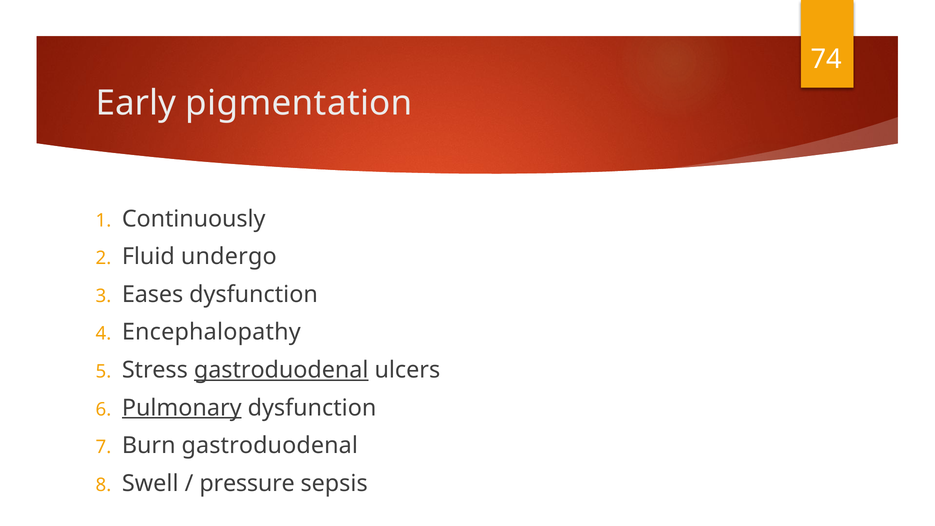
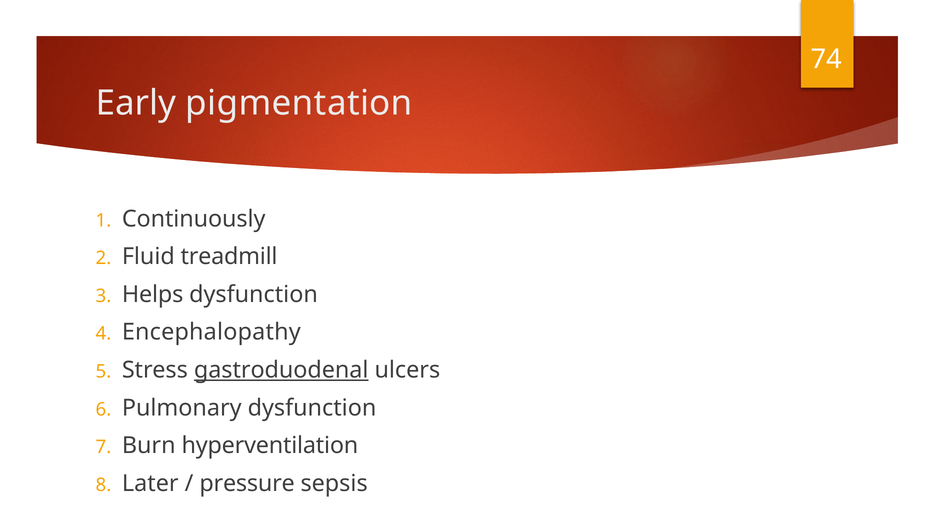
undergo: undergo -> treadmill (229, 257)
Eases: Eases -> Helps (153, 294)
Pulmonary underline: present -> none (182, 408)
Burn gastroduodenal: gastroduodenal -> hyperventilation (270, 446)
Swell: Swell -> Later (150, 483)
